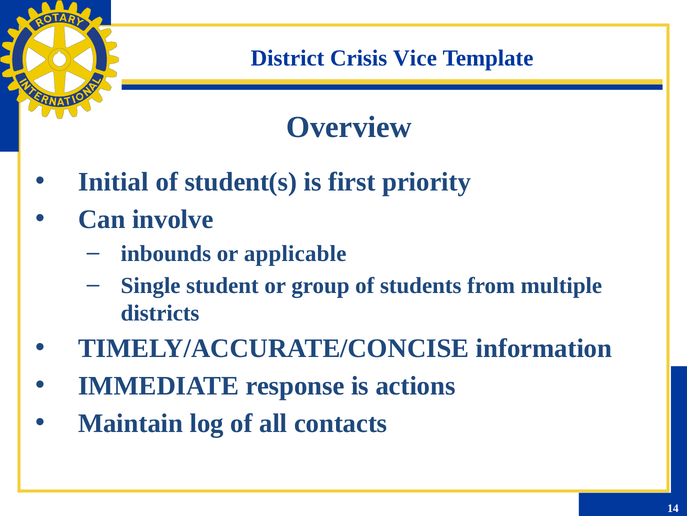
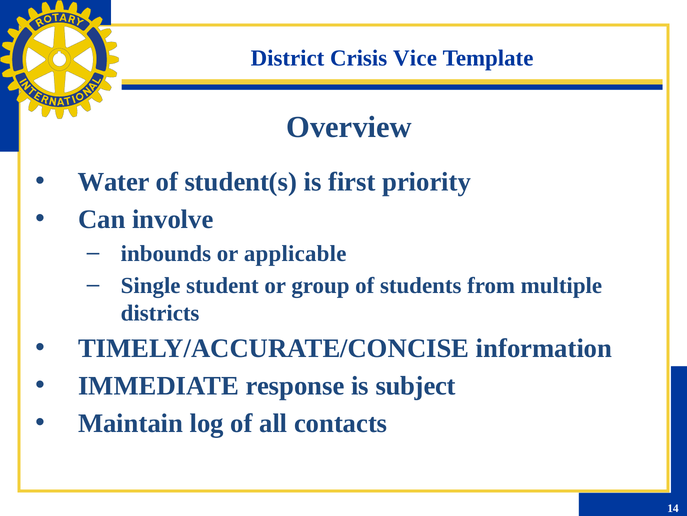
Initial: Initial -> Water (114, 182)
actions: actions -> subject (416, 385)
